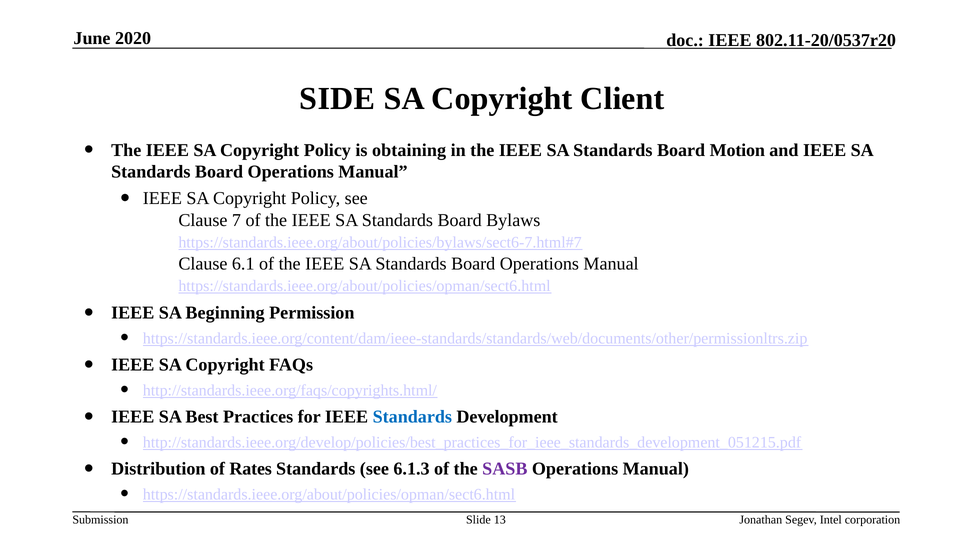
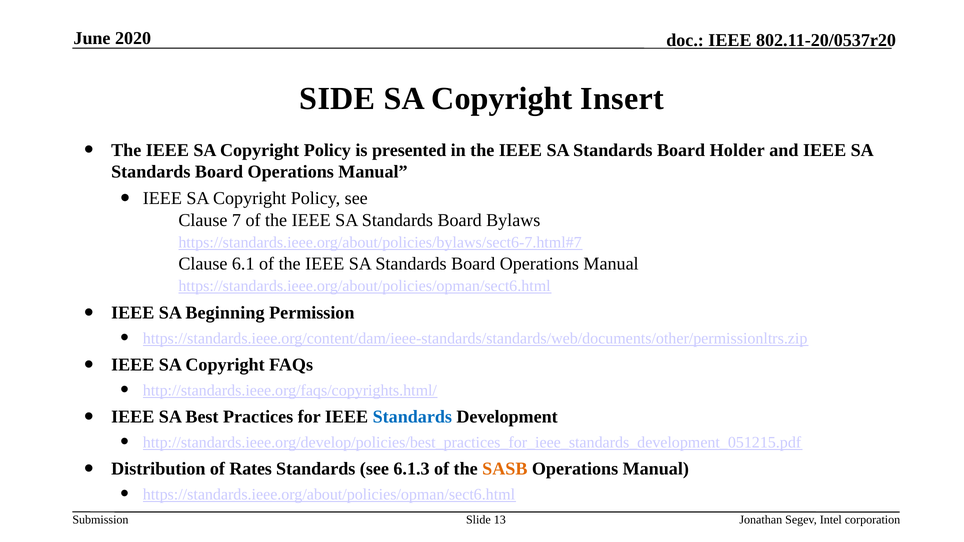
Client: Client -> Insert (622, 99)
obtaining: obtaining -> presented (409, 150)
Motion: Motion -> Holder (737, 150)
SASB colour: purple -> orange (505, 469)
